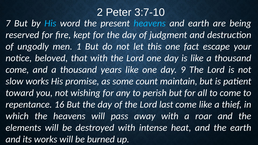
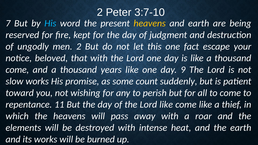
heavens colour: light blue -> yellow (150, 23)
men 1: 1 -> 2 (79, 47)
maintain: maintain -> suddenly (179, 81)
16: 16 -> 11 (59, 105)
Lord last: last -> like (166, 105)
